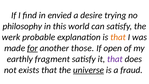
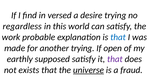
envied: envied -> versed (60, 15)
philosophy: philosophy -> regardless (22, 26)
werk: werk -> work (11, 37)
that colour: orange -> blue (118, 37)
for underline: present -> none (32, 48)
another those: those -> trying (83, 48)
fragment: fragment -> supposed (52, 59)
